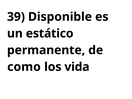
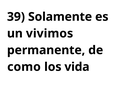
Disponible: Disponible -> Solamente (60, 17)
estático: estático -> vivimos (50, 33)
